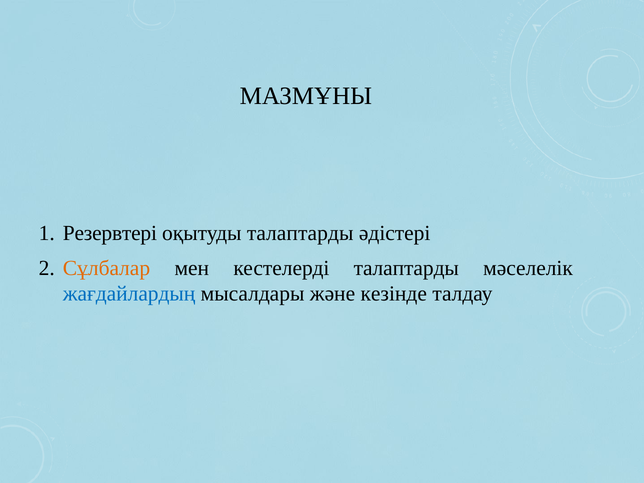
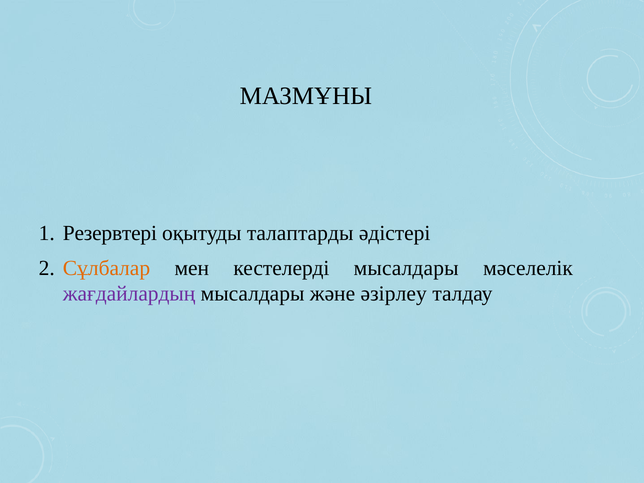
кестелерді талаптарды: талаптарды -> мысалдары (406, 268)
жағдайлардың colour: blue -> purple (129, 294)
кезінде: кезінде -> әзірлеу (394, 294)
